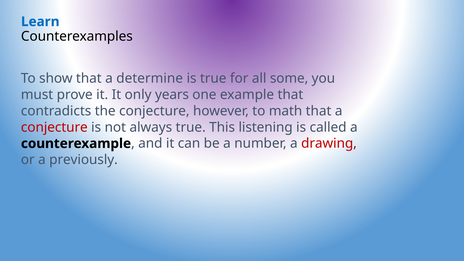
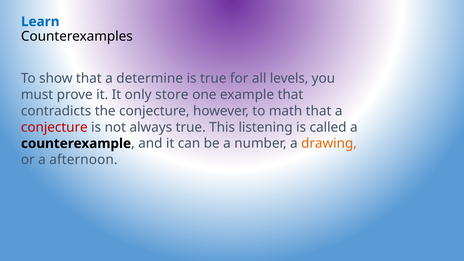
some: some -> levels (289, 79)
years: years -> store (172, 95)
drawing colour: red -> orange (329, 144)
previously: previously -> afternoon (83, 160)
